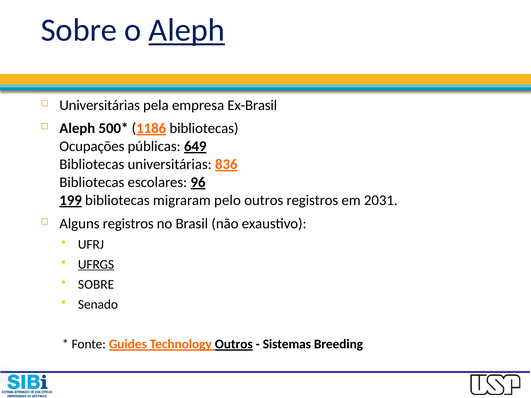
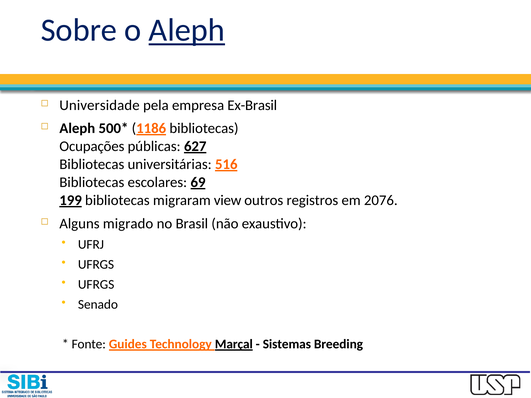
Universitárias: Universitárias -> Universidade (100, 105)
649: 649 -> 627 (195, 146)
836: 836 -> 516 (226, 164)
96: 96 -> 69 (198, 182)
pelo: pelo -> view (228, 201)
2031: 2031 -> 2076 (381, 201)
Alguns registros: registros -> migrado (128, 224)
UFRGS underline: present -> none (96, 265)
SOBRE: SOBRE -> UFRGS (96, 285)
Technology Outros: Outros -> Marçal (234, 344)
